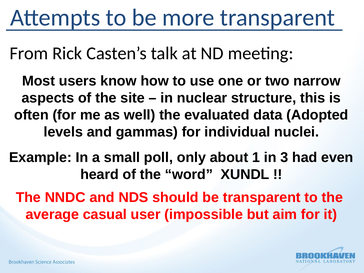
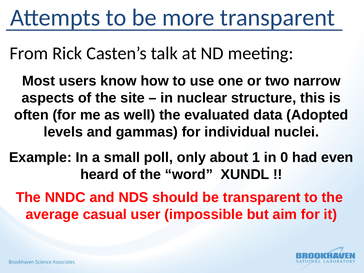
3: 3 -> 0 (284, 157)
